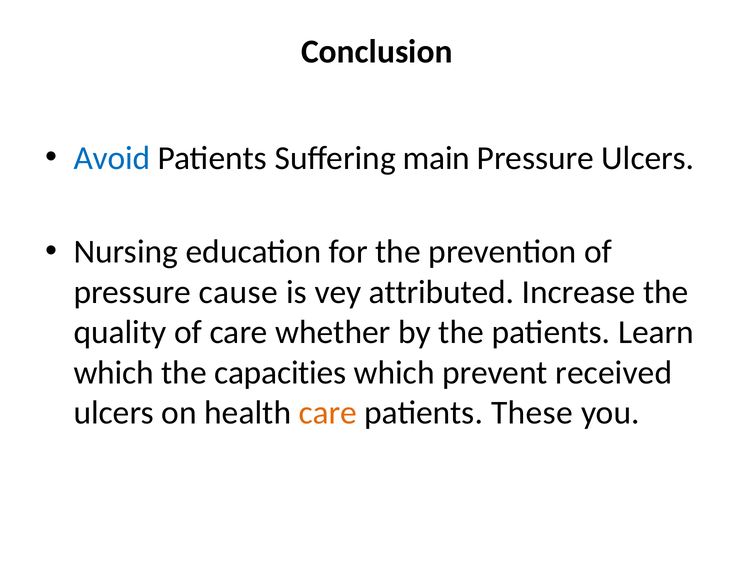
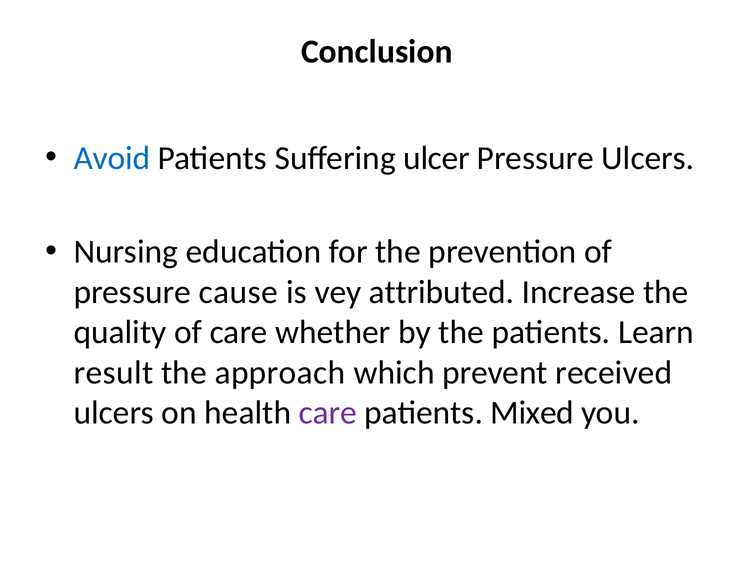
main: main -> ulcer (437, 158)
which: which -> result (113, 373)
capacities: capacities -> approach (280, 373)
care colour: orange -> purple (328, 413)
These: These -> Mixed (532, 413)
